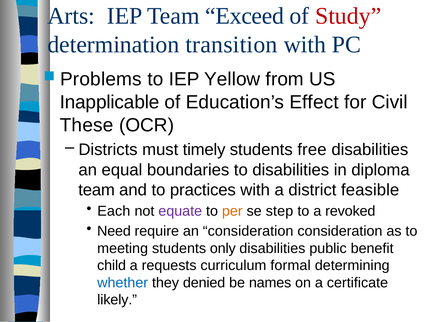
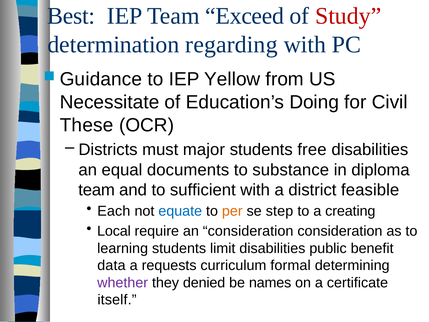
Arts: Arts -> Best (71, 16)
transition: transition -> regarding (231, 45)
Problems: Problems -> Guidance (101, 79)
Inapplicable: Inapplicable -> Necessitate (110, 102)
Effect: Effect -> Doing (314, 102)
timely: timely -> major (204, 150)
boundaries: boundaries -> documents (188, 170)
to disabilities: disabilities -> substance (291, 170)
practices: practices -> sufficient (203, 190)
equate colour: purple -> blue (180, 211)
revoked: revoked -> creating (350, 211)
Need: Need -> Local (114, 231)
meeting: meeting -> learning (123, 248)
only: only -> limit (223, 248)
child: child -> data (111, 265)
whether colour: blue -> purple (123, 283)
likely: likely -> itself (117, 300)
